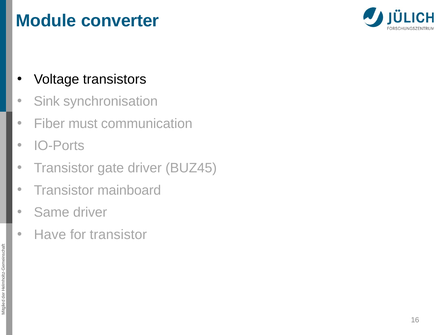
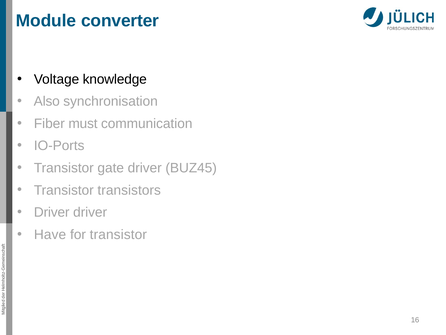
transistors: transistors -> knowledge (115, 79)
Sink: Sink -> Also (47, 101)
mainboard: mainboard -> transistors (129, 190)
Same: Same -> Driver (52, 212)
